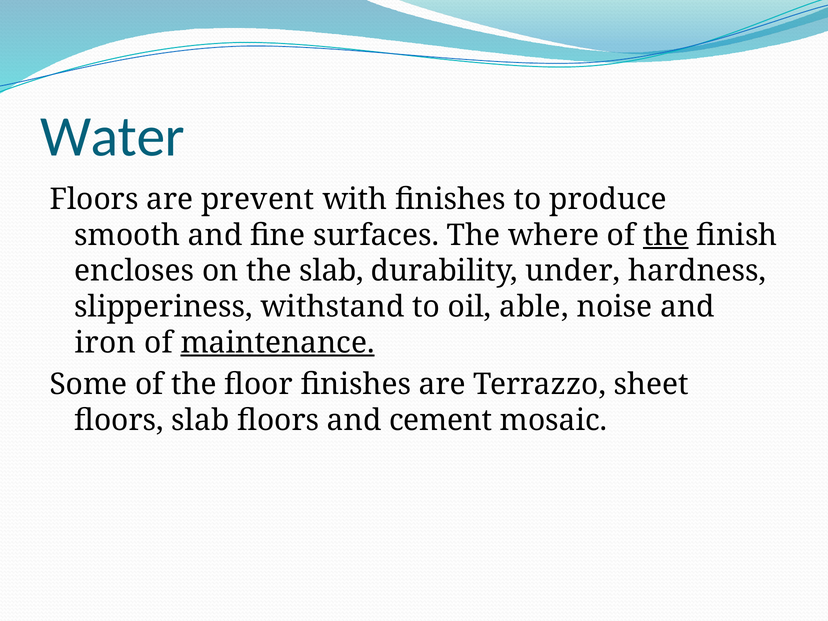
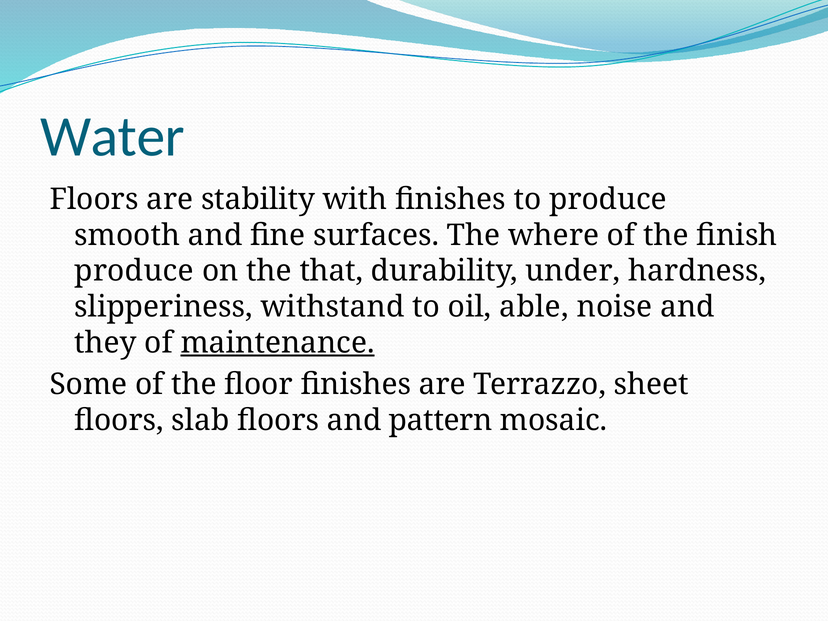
prevent: prevent -> stability (258, 199)
the underline: present -> none (666, 235)
encloses: encloses -> produce (134, 271)
the slab: slab -> that (331, 271)
iron: iron -> they (106, 343)
cement: cement -> pattern (441, 420)
